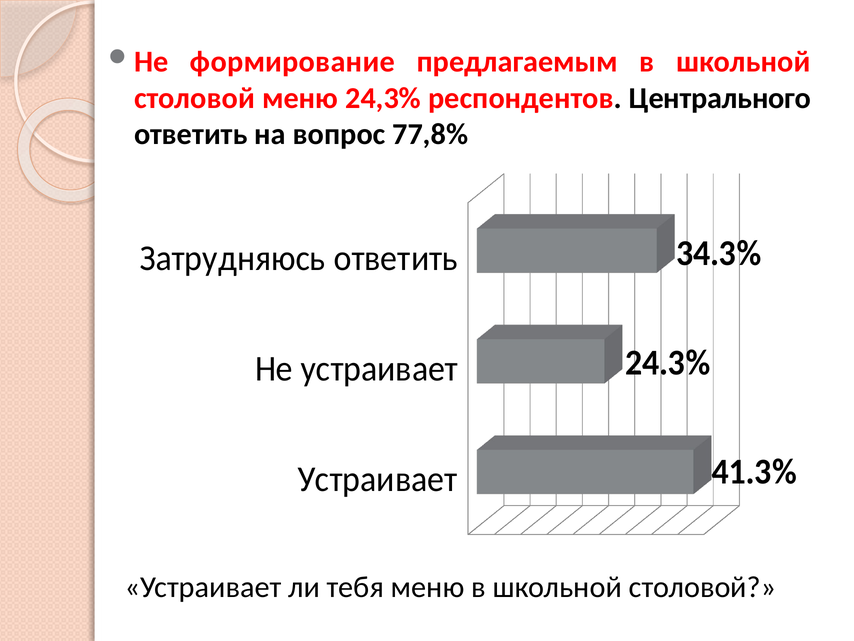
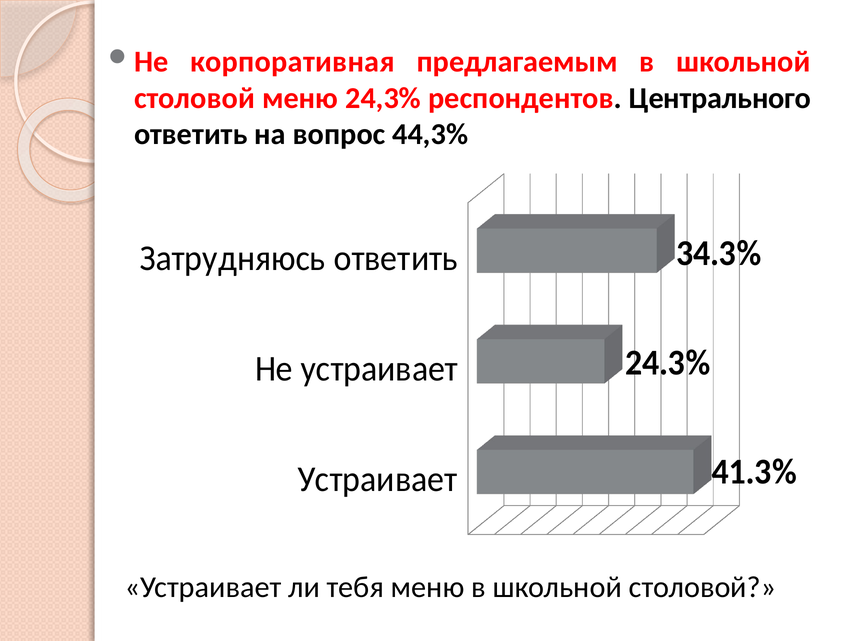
формирование: формирование -> корпоративная (292, 62)
77,8%: 77,8% -> 44,3% (430, 134)
